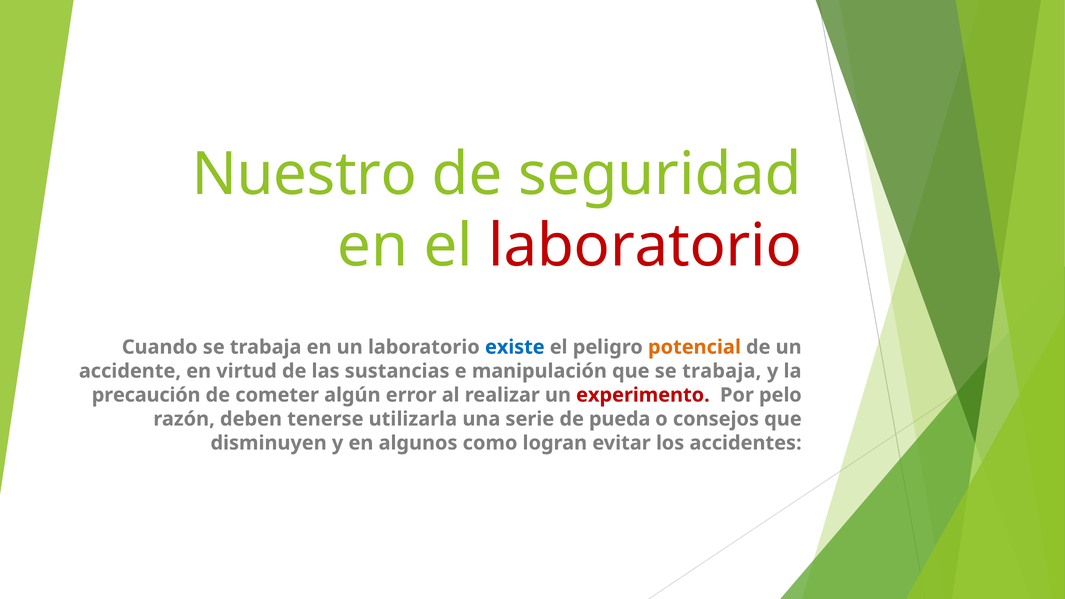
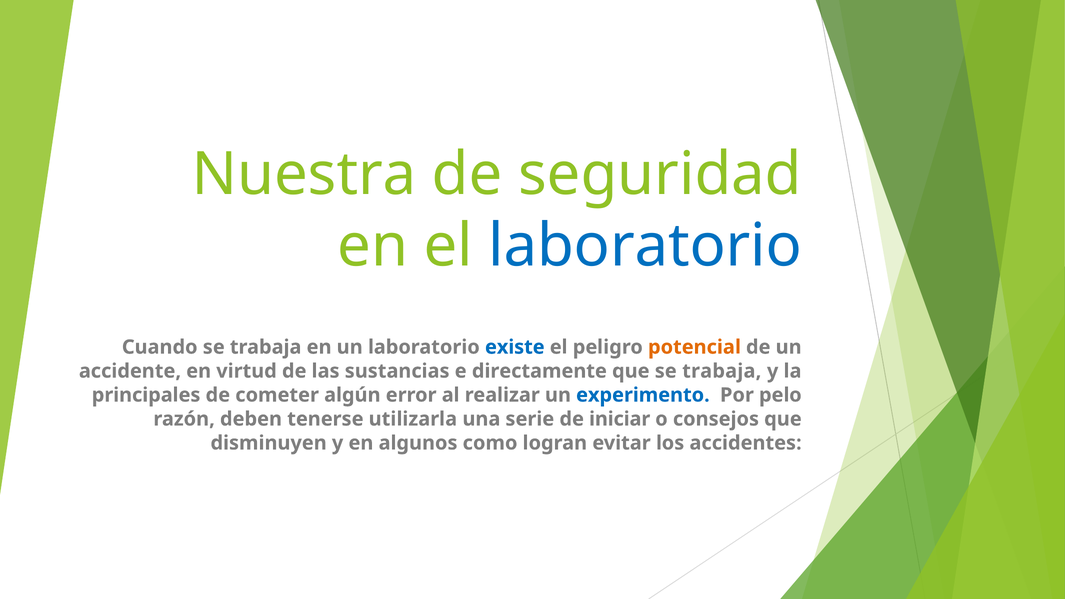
Nuestro: Nuestro -> Nuestra (304, 174)
laboratorio colour: red -> blue (645, 246)
manipulación: manipulación -> directamente (539, 371)
precaución: precaución -> principales (146, 395)
experimento colour: red -> blue (643, 395)
pueda: pueda -> iniciar (620, 419)
